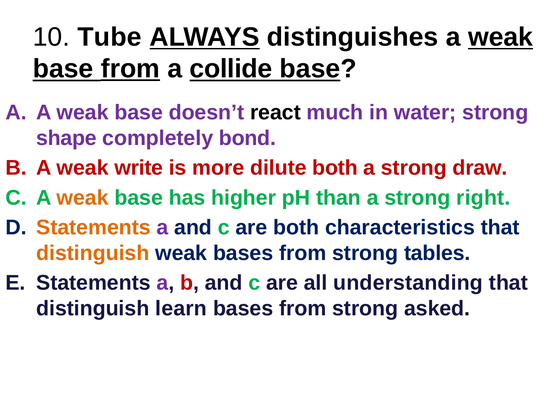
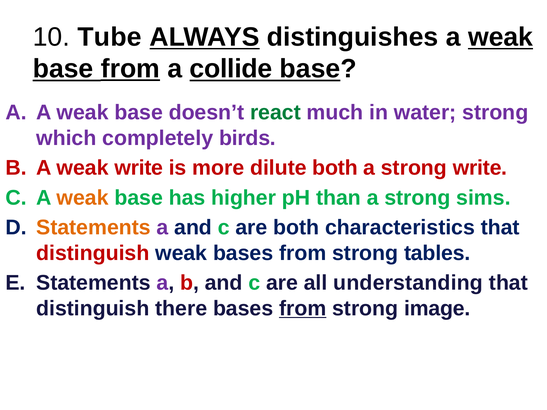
react colour: black -> green (275, 113)
shape: shape -> which (66, 138)
bond: bond -> birds (247, 138)
strong draw: draw -> write (480, 168)
right: right -> sims (483, 198)
distinguish colour: orange -> red (93, 253)
learn: learn -> there (181, 309)
from underline: none -> present (303, 309)
asked: asked -> image (437, 309)
